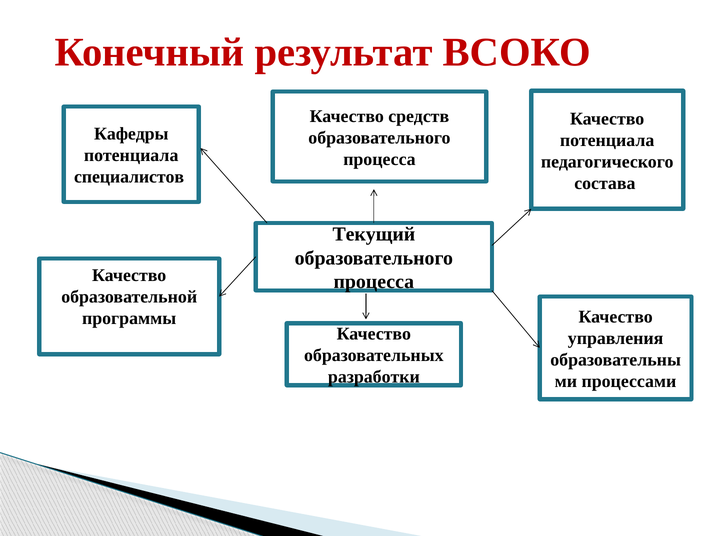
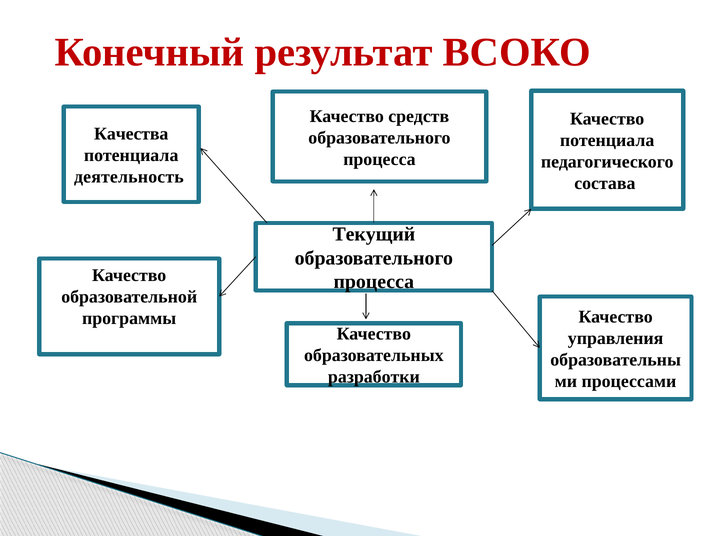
Кафедры: Кафедры -> Качества (131, 134)
специалистов: специалистов -> деятельность (129, 177)
